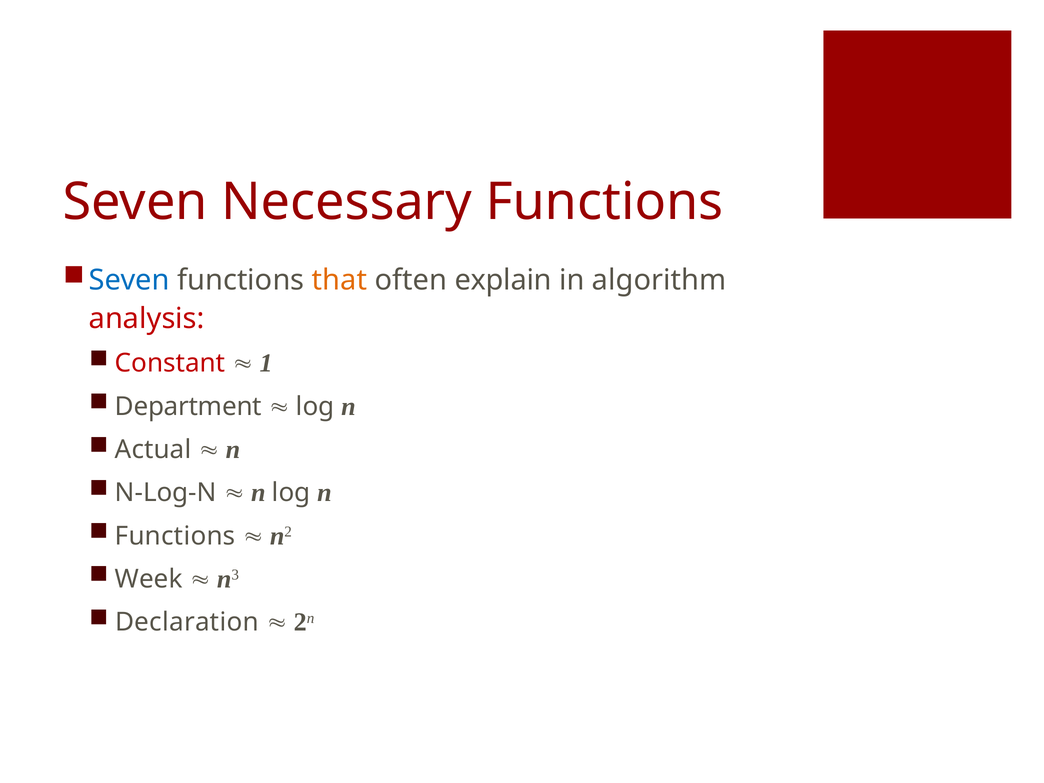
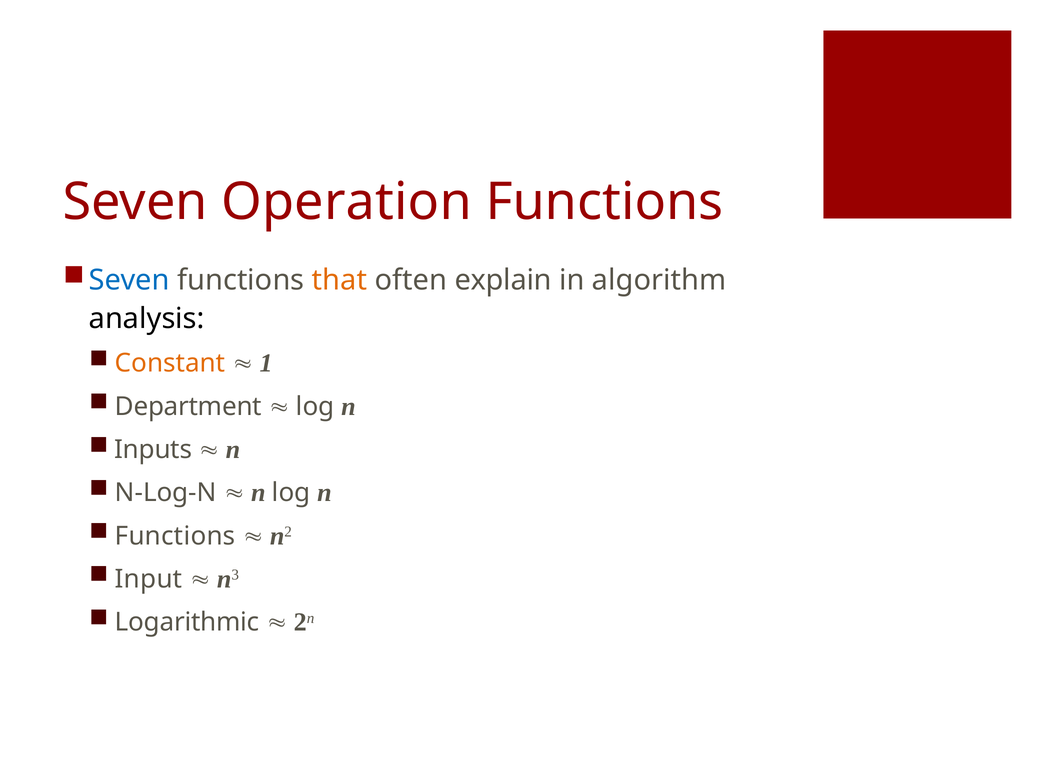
Necessary: Necessary -> Operation (347, 202)
analysis colour: red -> black (147, 319)
Constant colour: red -> orange (170, 363)
Actual: Actual -> Inputs (153, 450)
Week: Week -> Input (149, 579)
Declaration: Declaration -> Logarithmic (187, 622)
